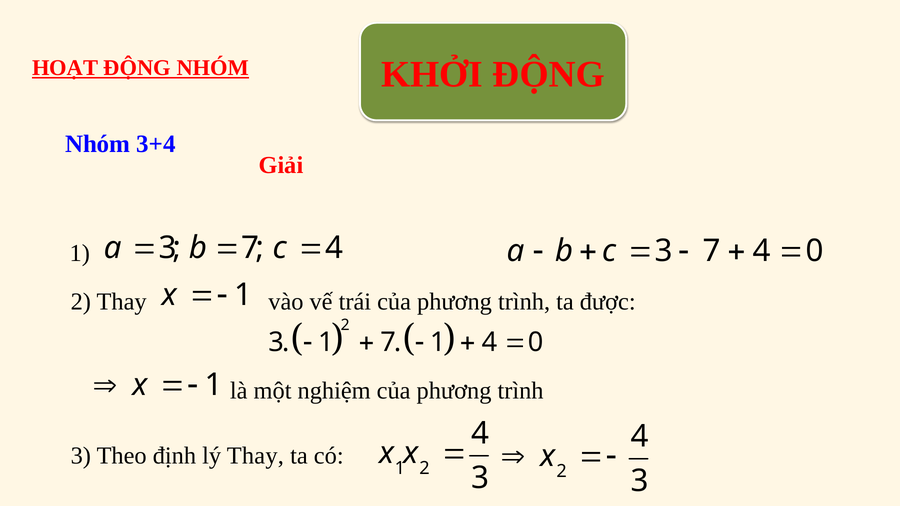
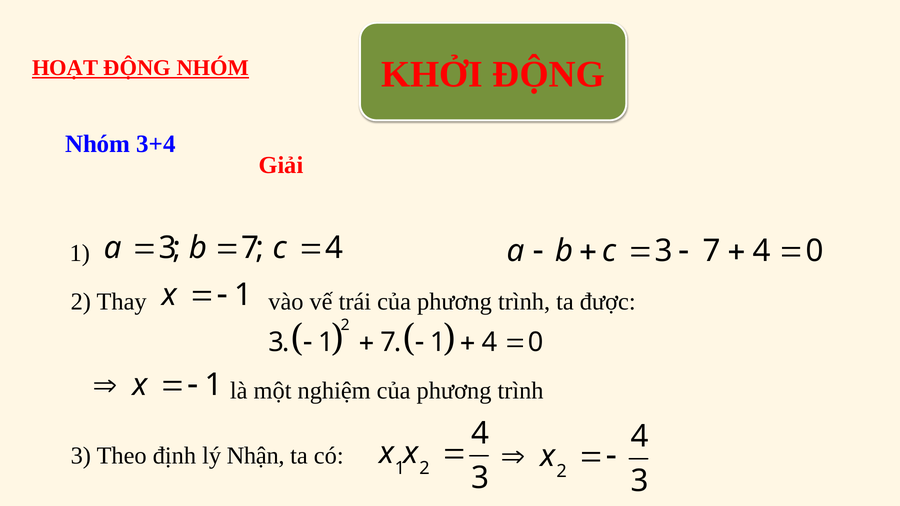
lý Thay: Thay -> Nhận (256, 456)
